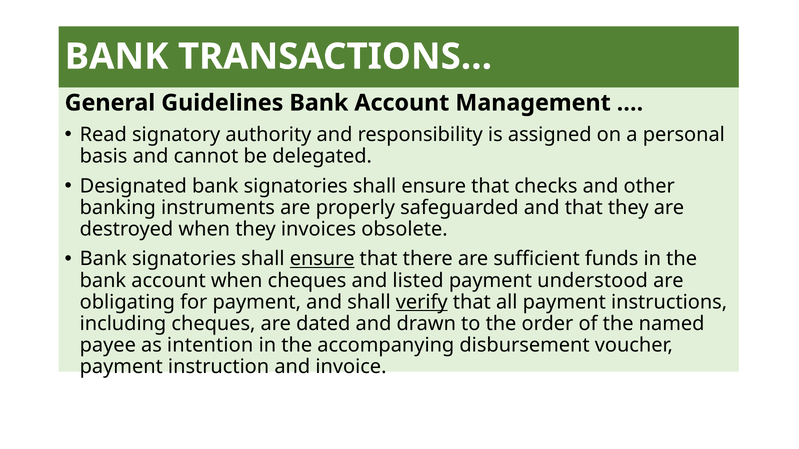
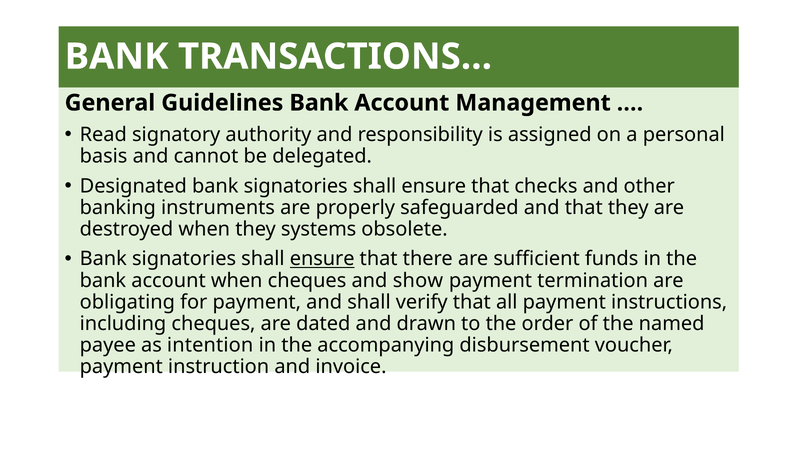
invoices: invoices -> systems (319, 229)
listed: listed -> show (418, 281)
understood: understood -> termination (593, 281)
verify underline: present -> none (422, 302)
